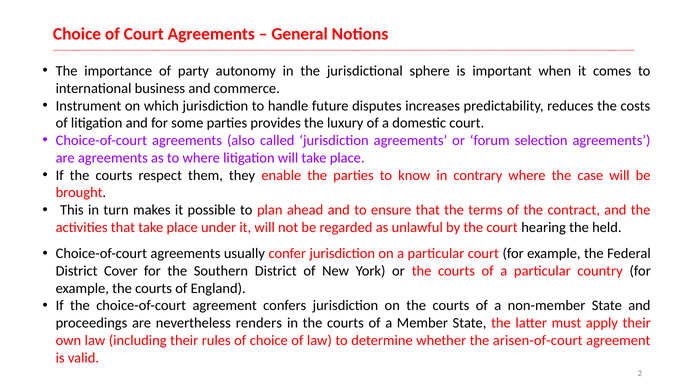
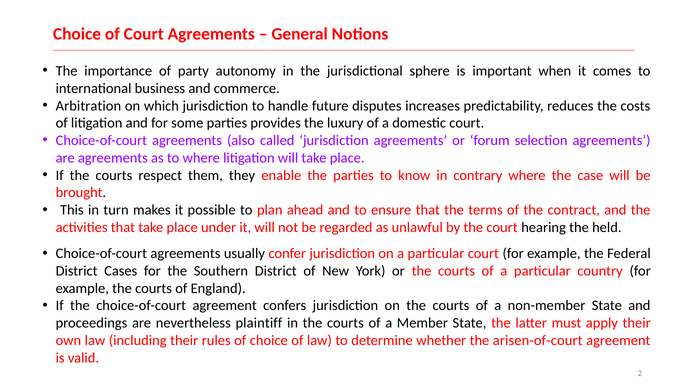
Instrument: Instrument -> Arbitration (88, 106)
Cover: Cover -> Cases (121, 271)
renders: renders -> plaintiff (259, 323)
